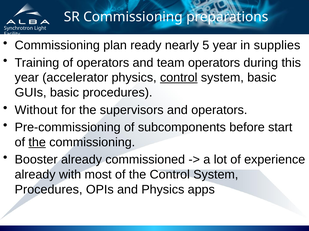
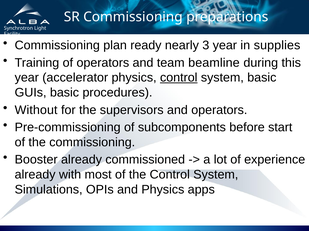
5: 5 -> 3 (206, 45)
team operators: operators -> beamline (214, 63)
the underline: present -> none (37, 143)
Procedures: Procedures -> Simulations (49, 190)
